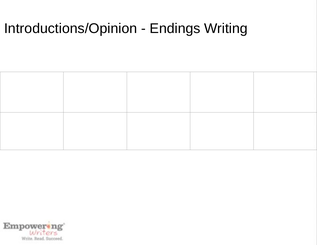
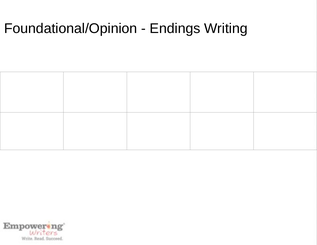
Introductions/Opinion: Introductions/Opinion -> Foundational/Opinion (71, 29)
